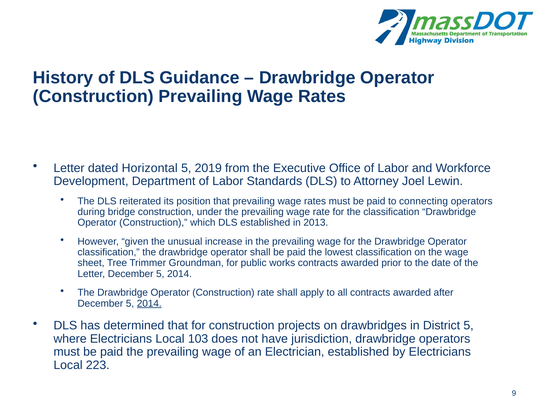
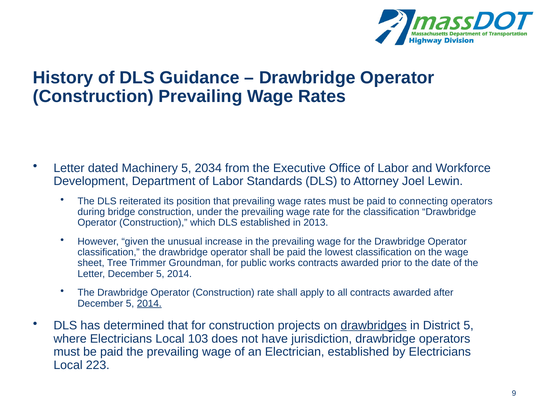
Horizontal: Horizontal -> Machinery (150, 168)
2019: 2019 -> 2034 (208, 168)
drawbridges underline: none -> present (374, 325)
